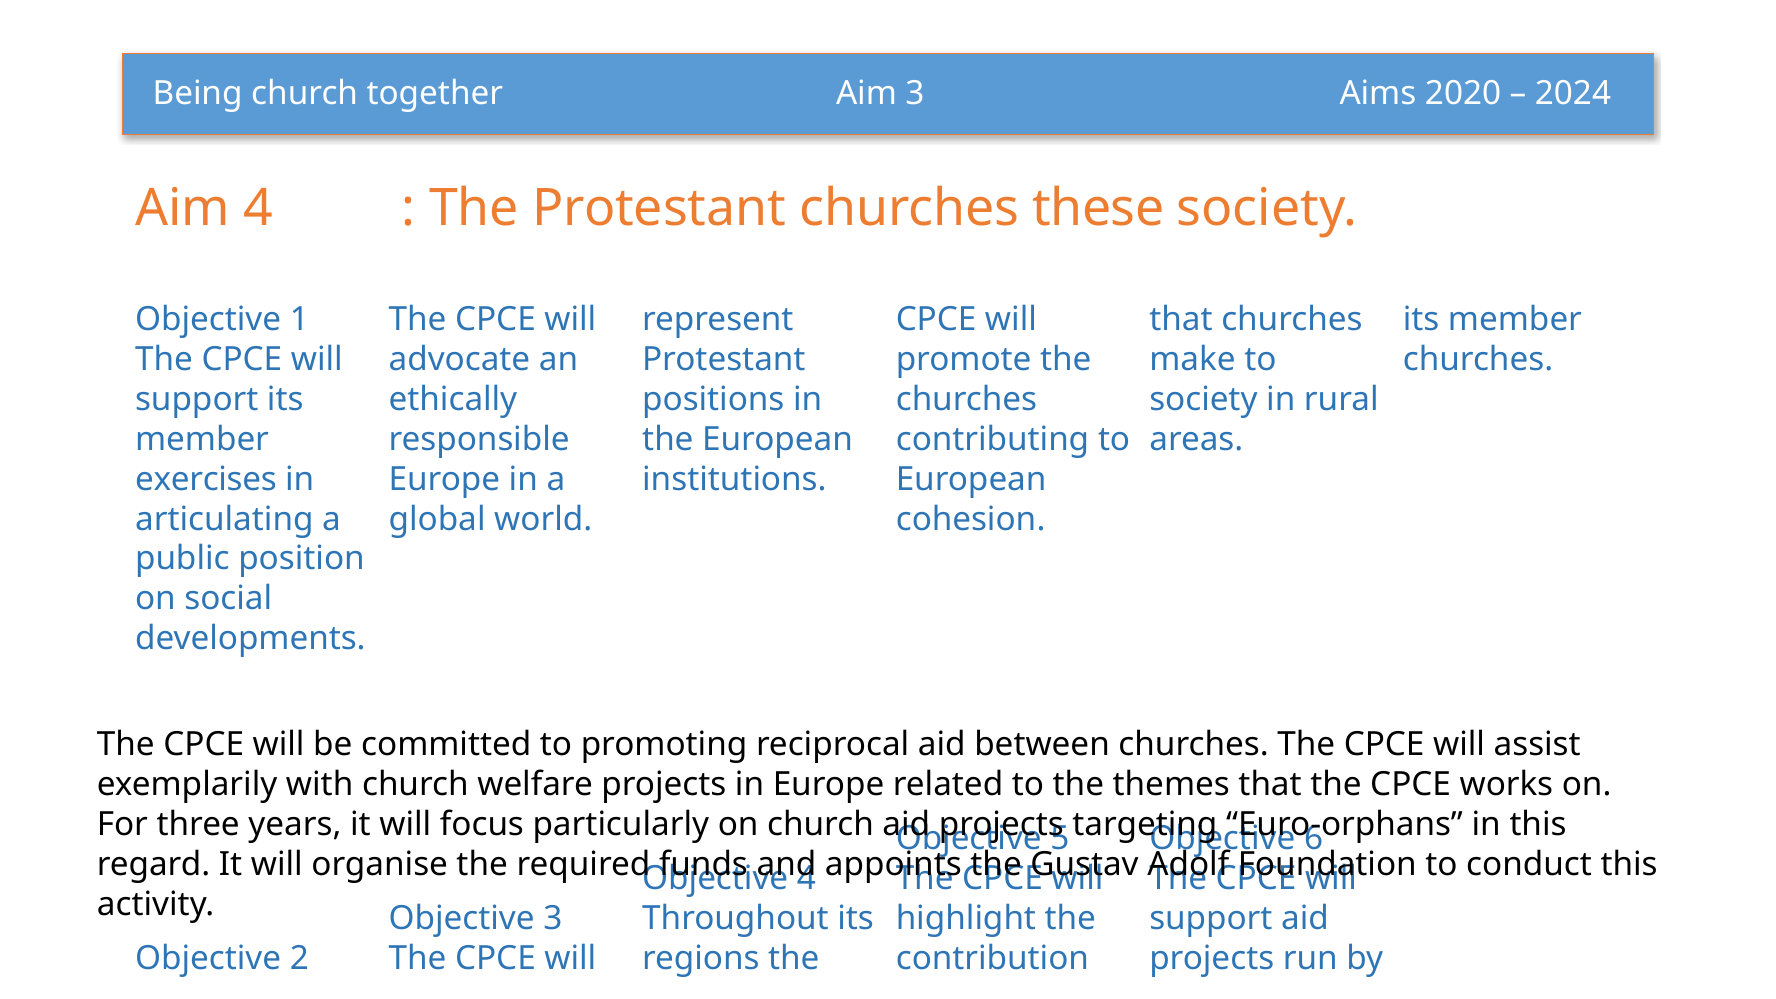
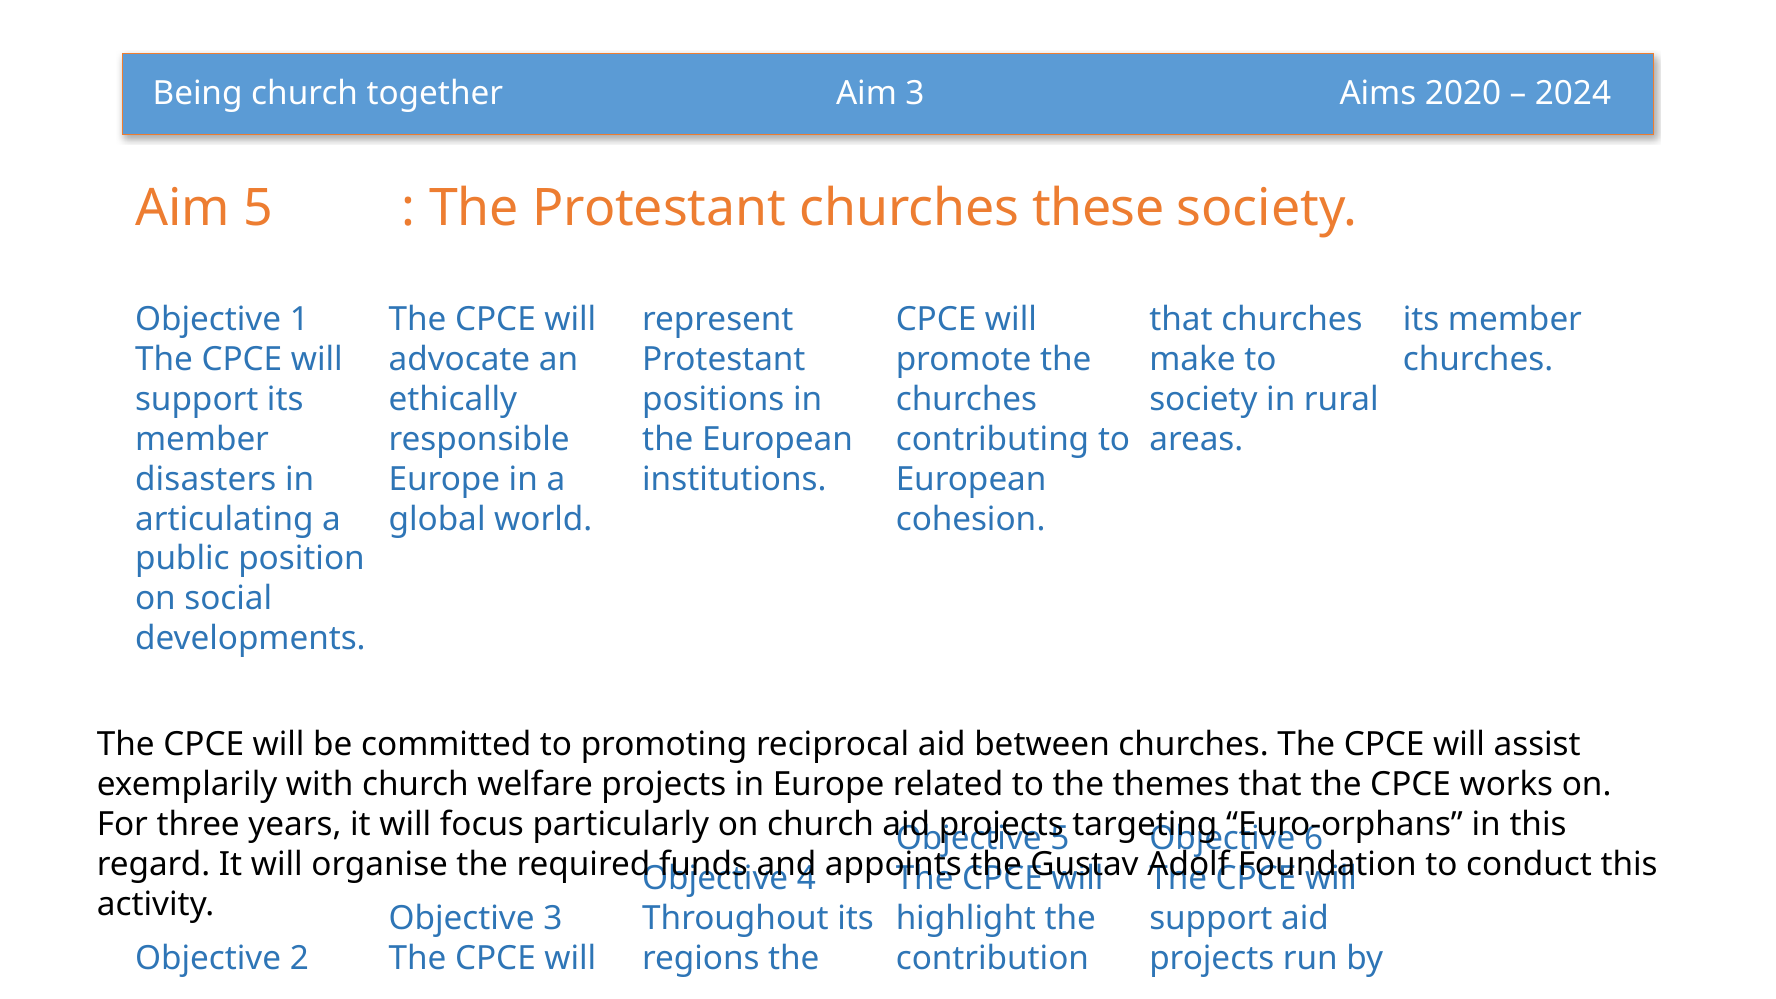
Aim 4: 4 -> 5 (258, 208)
exercises: exercises -> disasters (206, 479)
